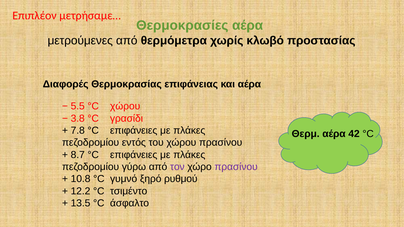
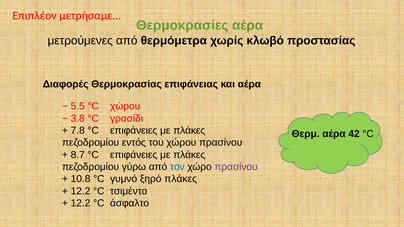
τον colour: purple -> blue (177, 167)
ξηρό ρυθμού: ρυθμού -> πλάκες (181, 179)
13.5: 13.5 -> 12.2 (81, 203)
